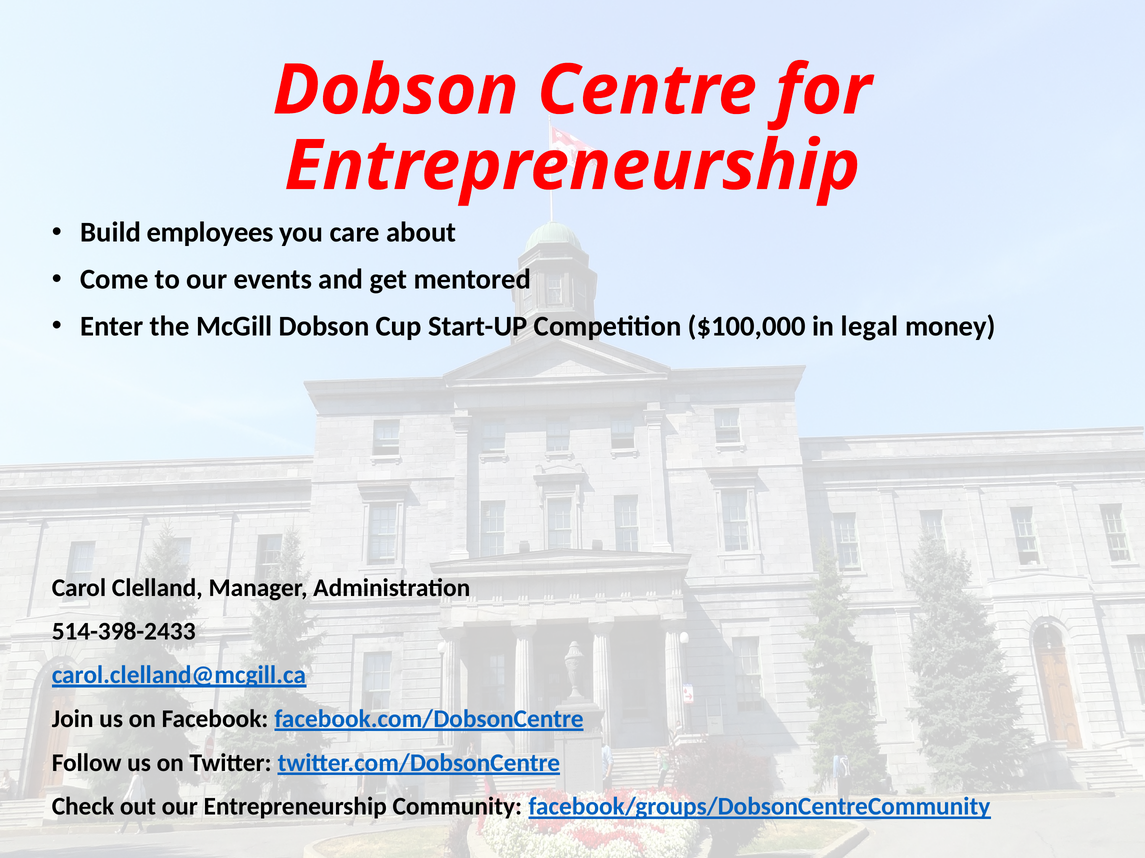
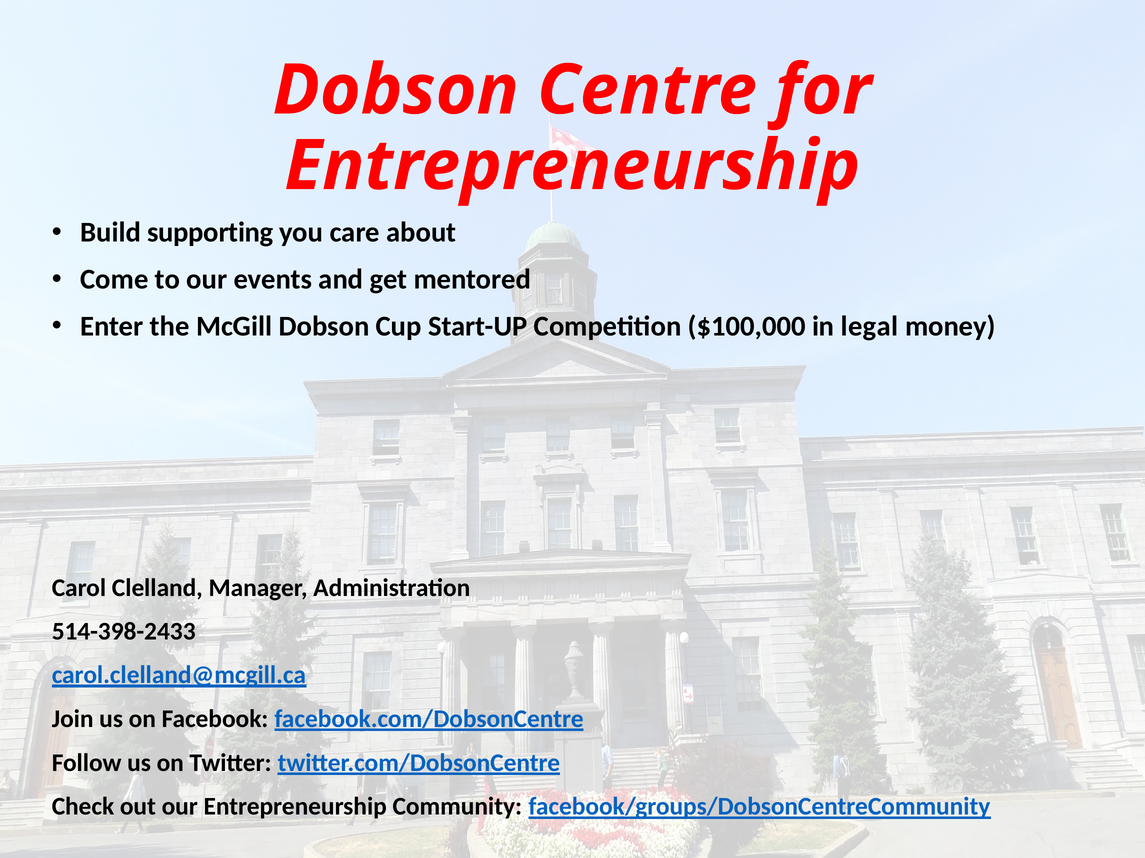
employees: employees -> supporting (210, 233)
